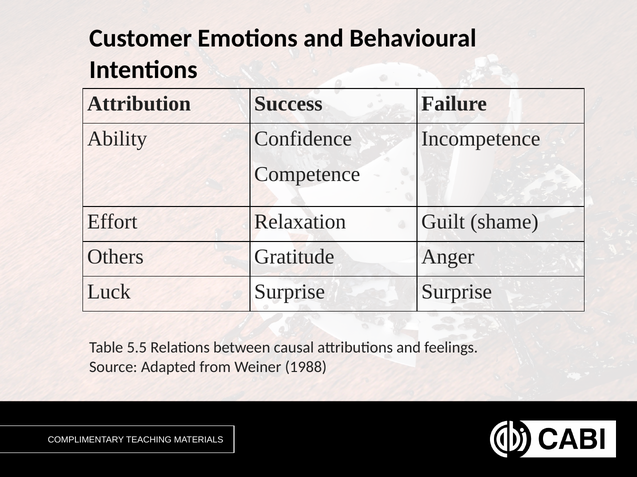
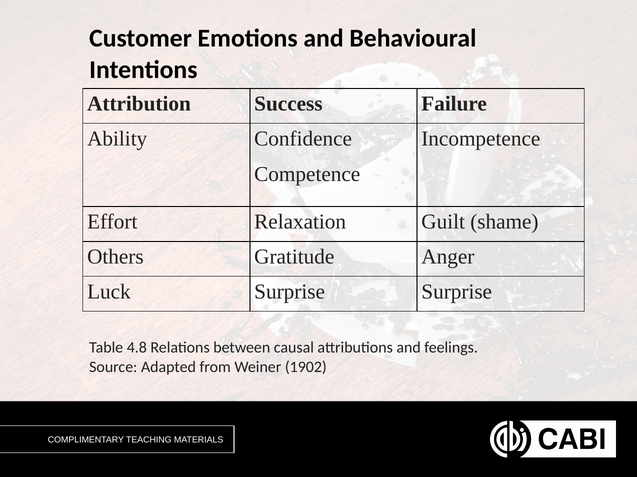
5.5: 5.5 -> 4.8 (137, 348)
1988: 1988 -> 1902 (306, 367)
